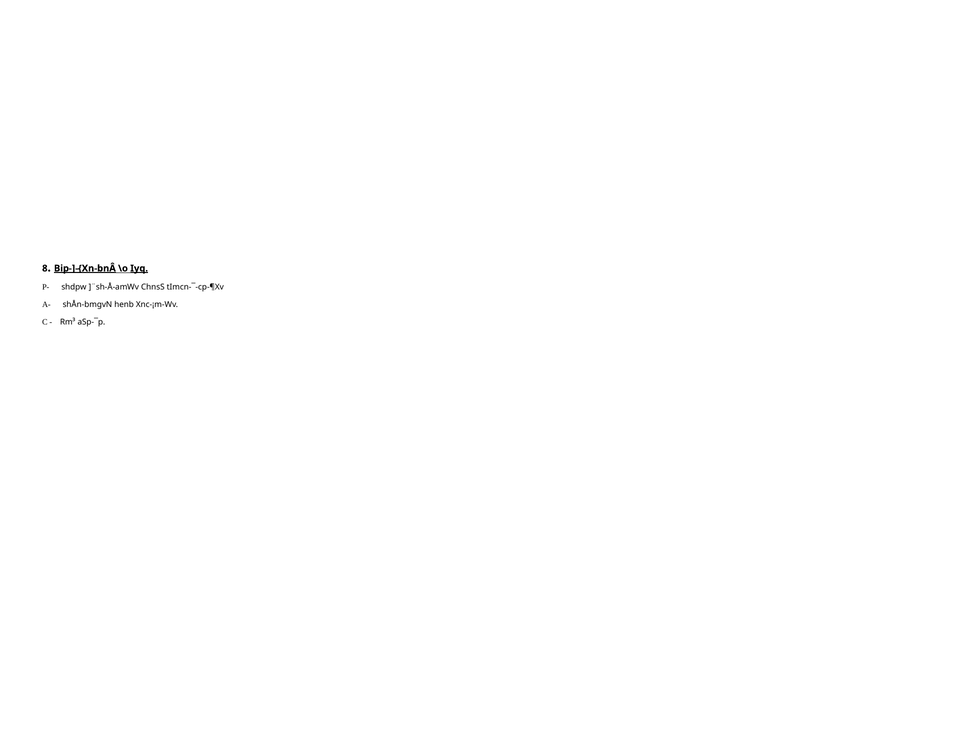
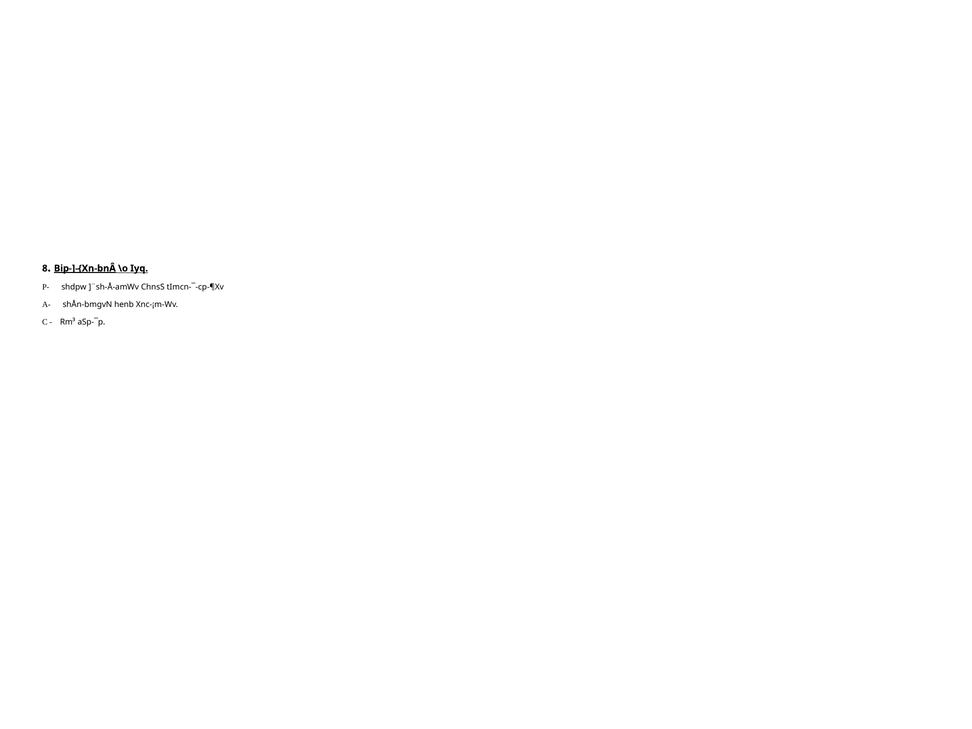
Iyq underline: present -> none (139, 268)
